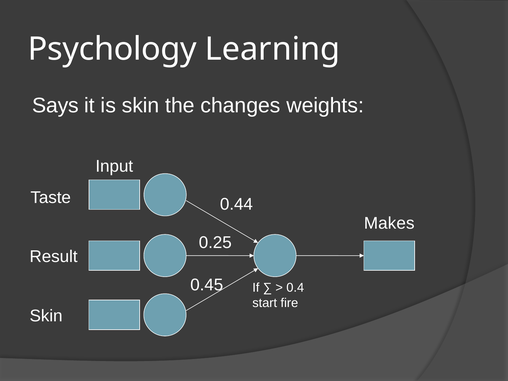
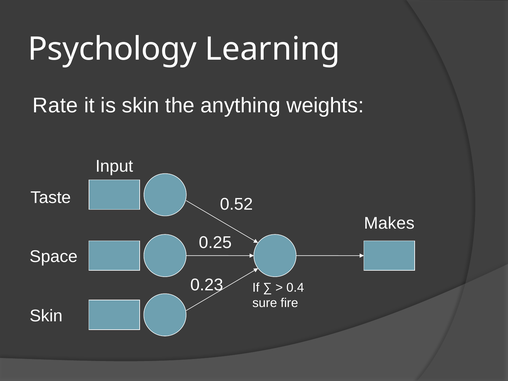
Says: Says -> Rate (55, 106)
changes: changes -> anything (241, 106)
0.44: 0.44 -> 0.52 (236, 204)
Result: Result -> Space (54, 257)
0.45: 0.45 -> 0.23 (207, 285)
start: start -> sure (265, 303)
